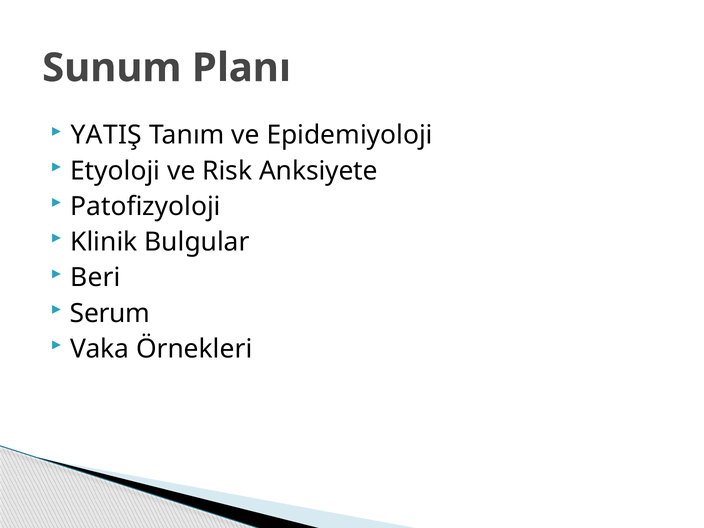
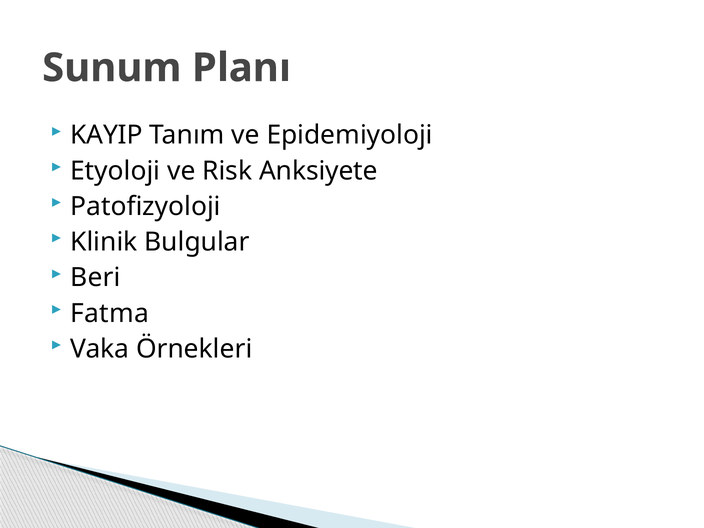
YATIŞ: YATIŞ -> KAYIP (107, 135)
Serum: Serum -> Fatma (110, 313)
